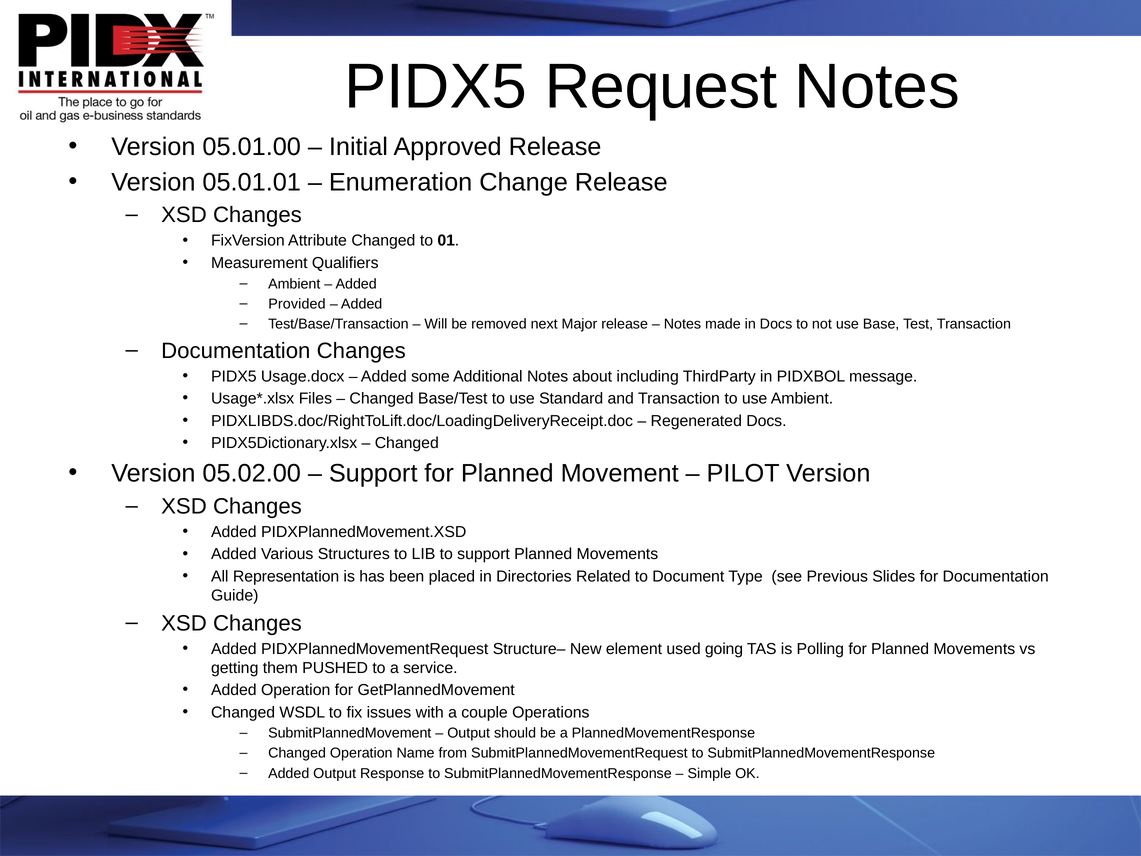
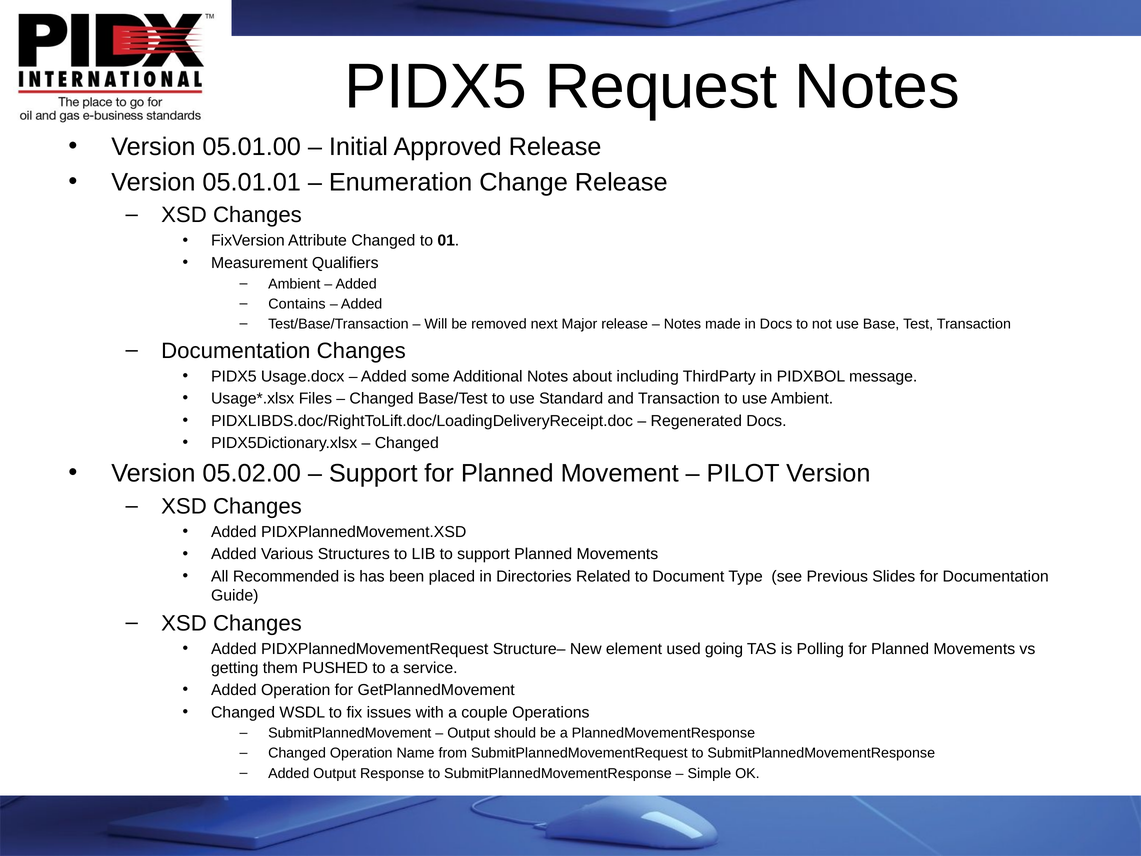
Provided: Provided -> Contains (297, 304)
Representation: Representation -> Recommended (286, 576)
